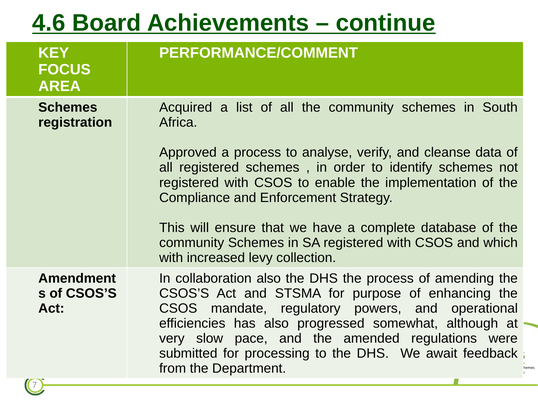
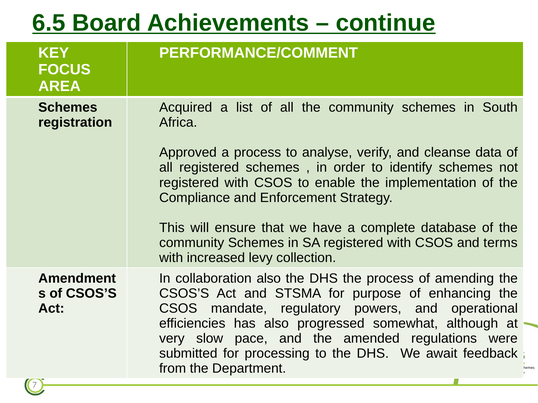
4.6: 4.6 -> 6.5 (49, 23)
which: which -> terms (500, 243)
